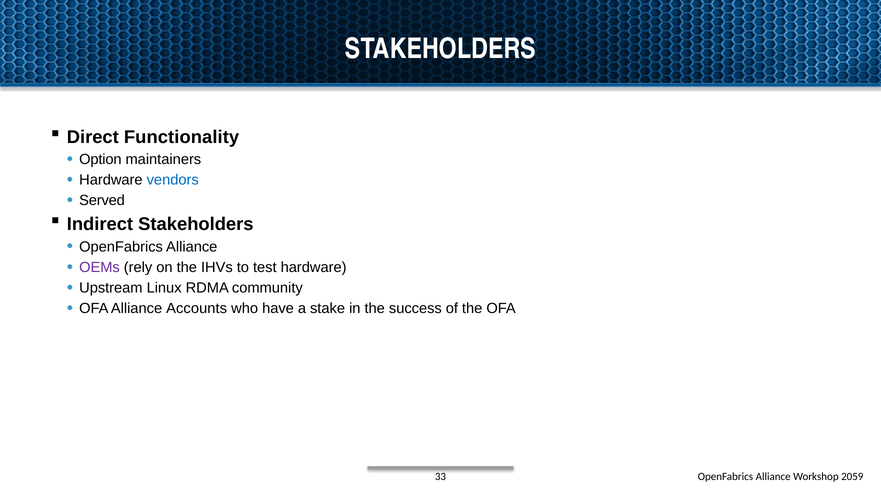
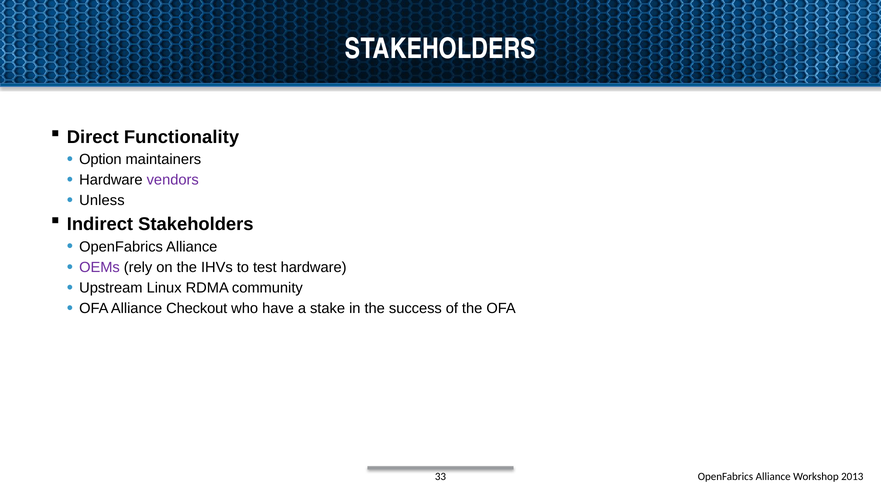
vendors colour: blue -> purple (173, 180)
Served: Served -> Unless (102, 200)
Accounts: Accounts -> Checkout (197, 308)
2059: 2059 -> 2013 (852, 476)
